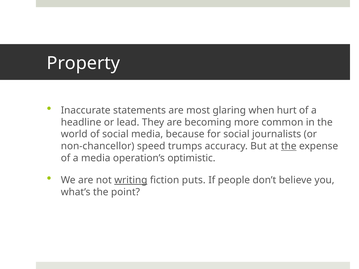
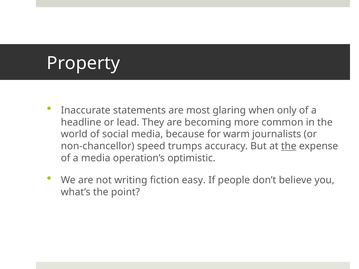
hurt: hurt -> only (287, 110)
for social: social -> warm (236, 134)
writing underline: present -> none (131, 180)
puts: puts -> easy (194, 180)
